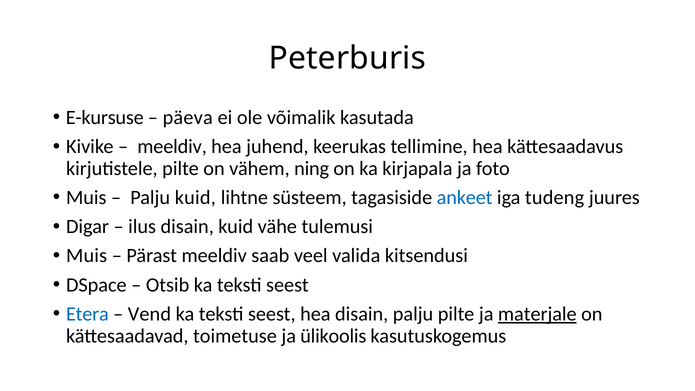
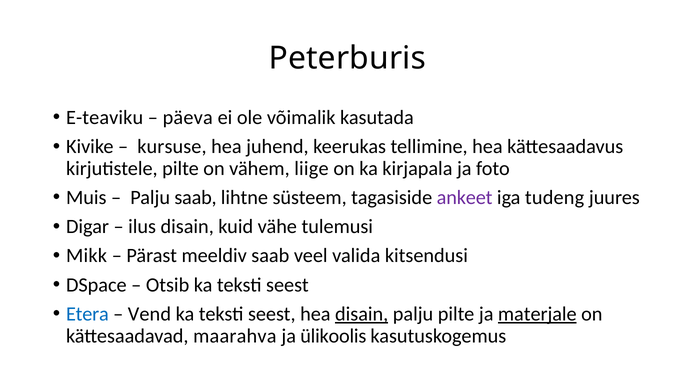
E-kursuse: E-kursuse -> E-teaviku (105, 117)
meeldiv: meeldiv -> kursuse (172, 147)
ning: ning -> liige (311, 168)
Palju kuid: kuid -> saab (196, 198)
ankeet colour: blue -> purple (465, 198)
Muis: Muis -> Mikk (87, 256)
disain underline: none -> present (362, 314)
toimetuse: toimetuse -> maarahva (235, 336)
